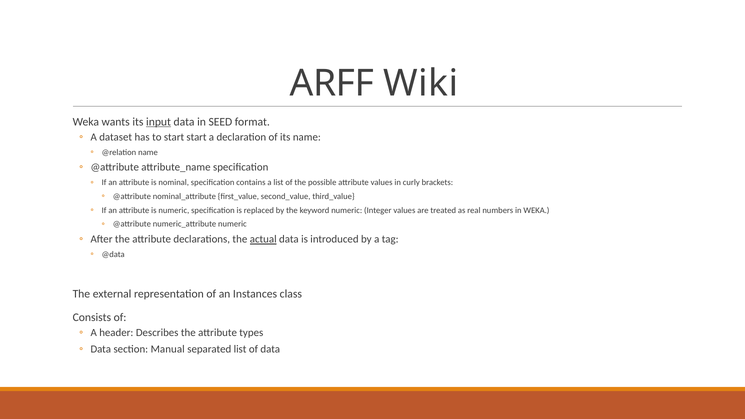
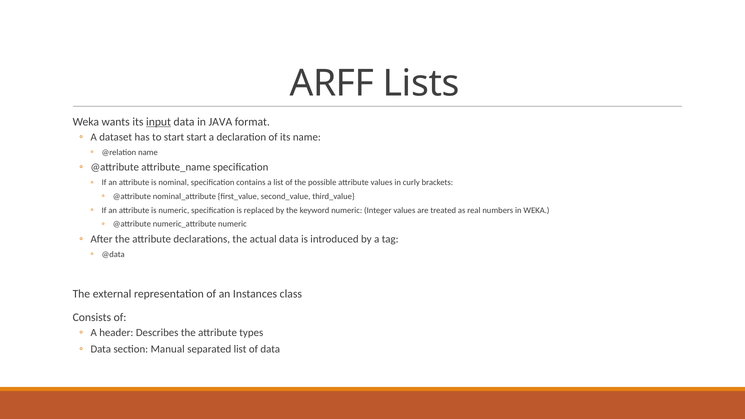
Wiki: Wiki -> Lists (421, 83)
SEED: SEED -> JAVA (220, 122)
actual underline: present -> none (263, 239)
